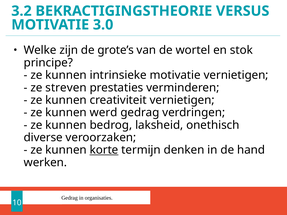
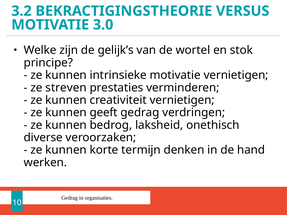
grote’s: grote’s -> gelijk’s (116, 50)
werd: werd -> geeft (104, 113)
korte underline: present -> none (104, 150)
